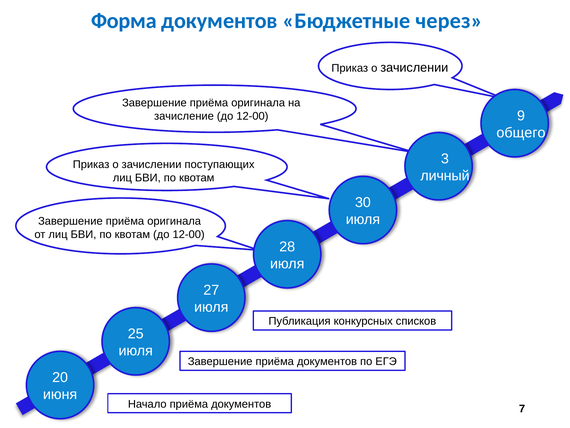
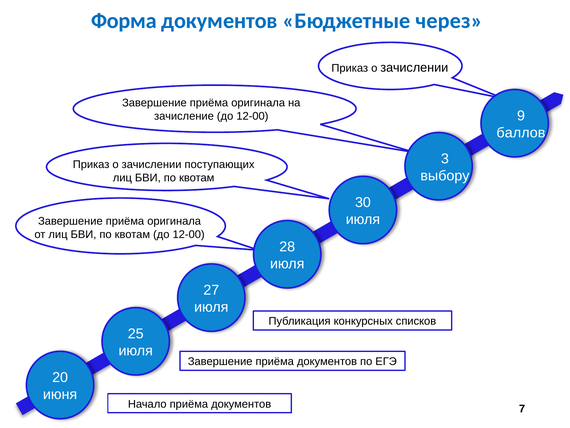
общего: общего -> баллов (521, 133)
личный: личный -> выбору (445, 176)
